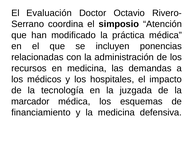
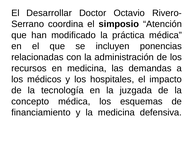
Evaluación: Evaluación -> Desarrollar (49, 13)
marcador: marcador -> concepto (30, 101)
